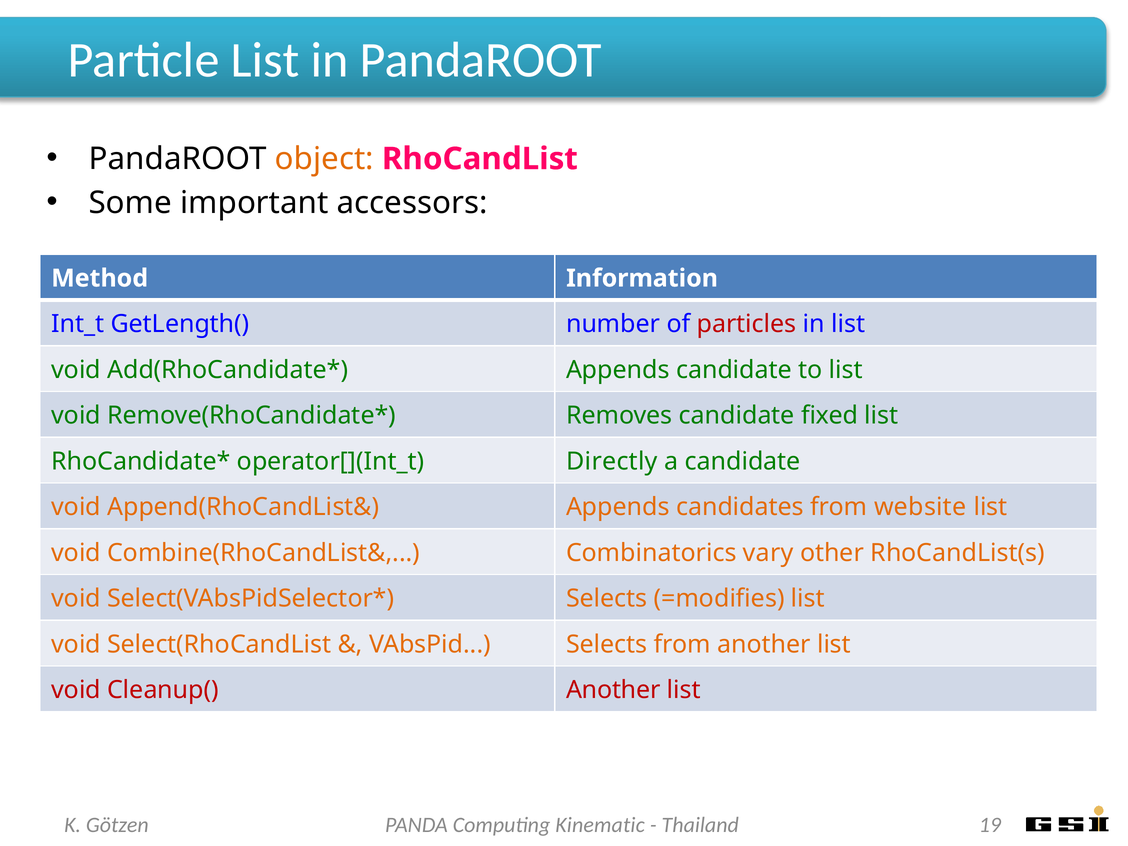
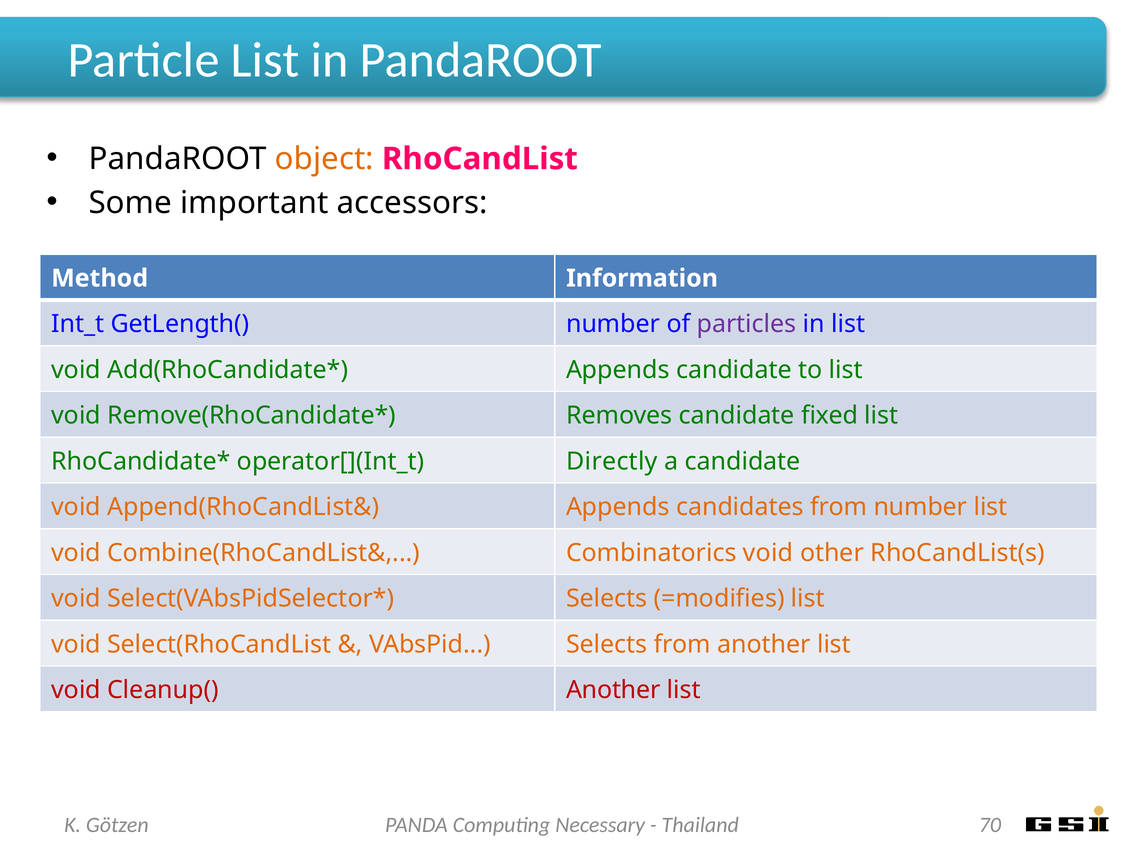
particles colour: red -> purple (747, 324)
from website: website -> number (920, 507)
Combinatorics vary: vary -> void (768, 553)
Kinematic: Kinematic -> Necessary (600, 825)
19: 19 -> 70 (990, 825)
